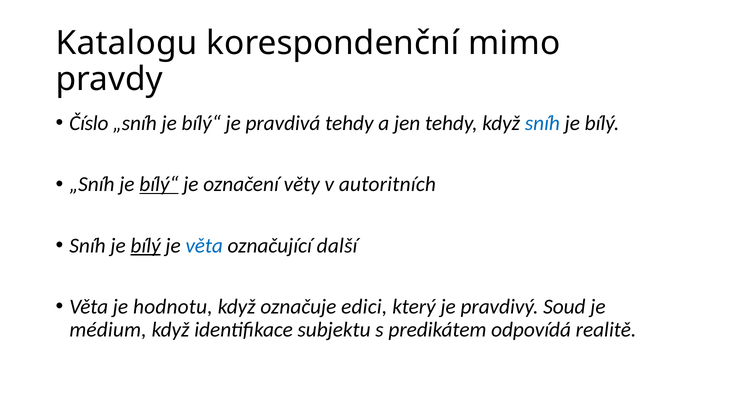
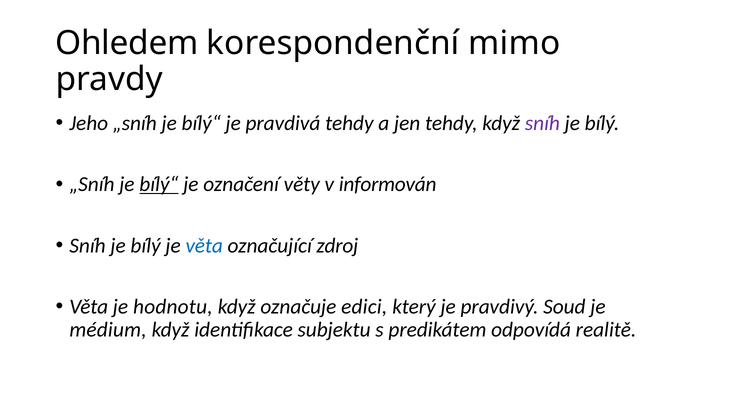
Katalogu: Katalogu -> Ohledem (127, 43)
Číslo: Číslo -> Jeho (89, 123)
sníh colour: blue -> purple (542, 123)
autoritních: autoritních -> informován (388, 185)
bílý underline: present -> none (146, 246)
další: další -> zdroj (337, 246)
